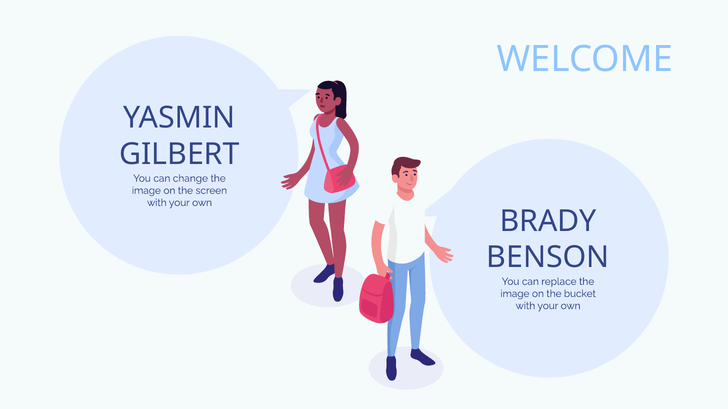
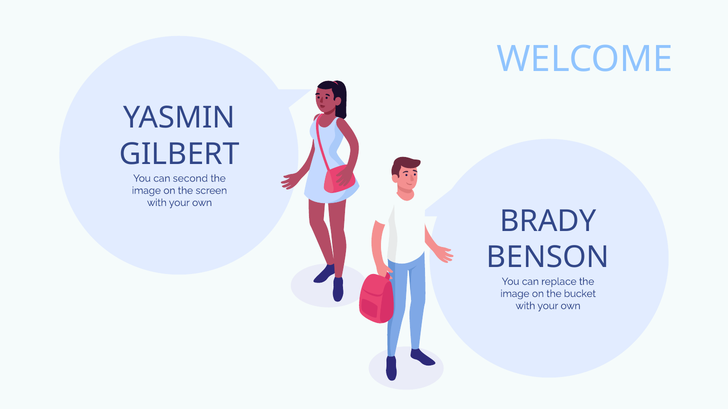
change: change -> second (190, 179)
